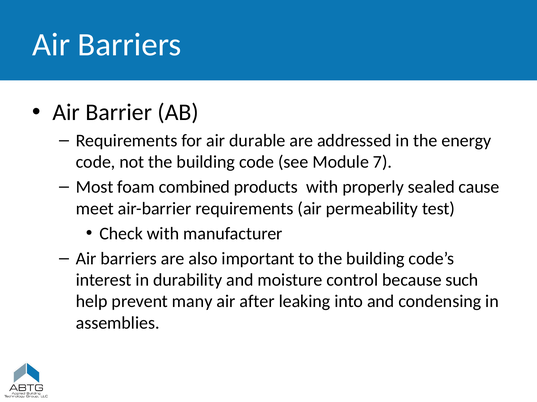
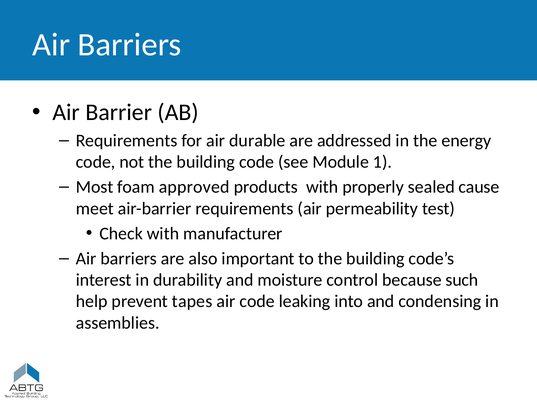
7: 7 -> 1 (382, 162)
combined: combined -> approved (194, 187)
many: many -> tapes (192, 302)
air after: after -> code (257, 302)
